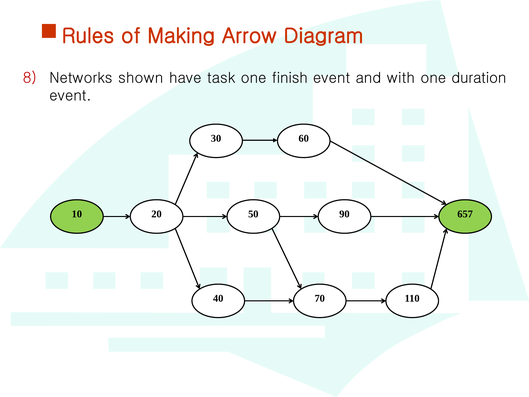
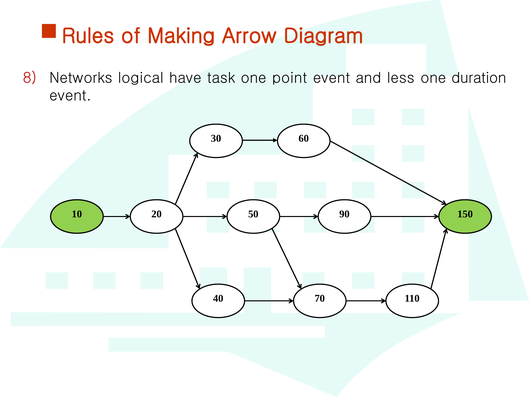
shown: shown -> logical (141, 78)
finish: finish -> point (290, 78)
with: with -> less (401, 78)
657: 657 -> 150 (465, 214)
